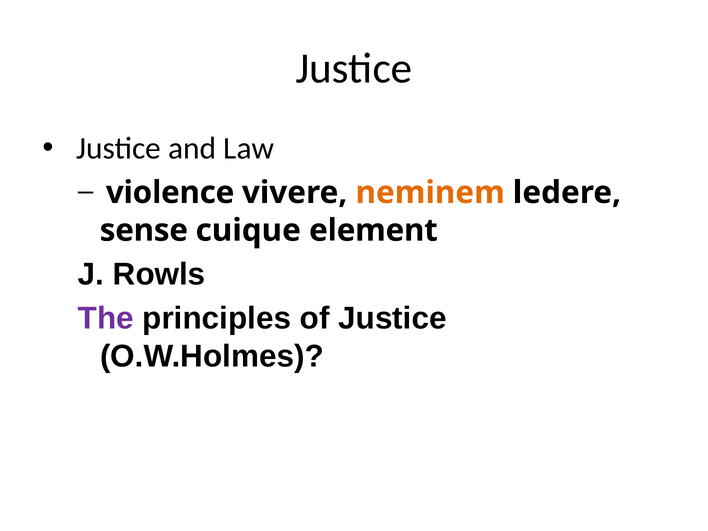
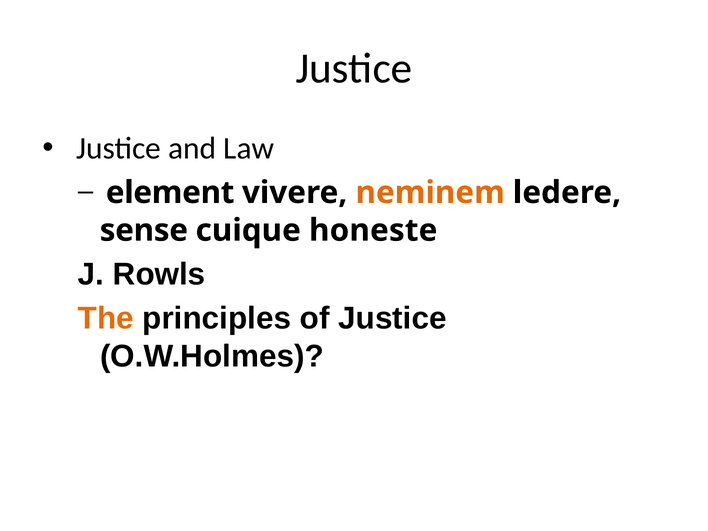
violence: violence -> element (170, 193)
element: element -> honeste (373, 230)
The colour: purple -> orange (106, 319)
